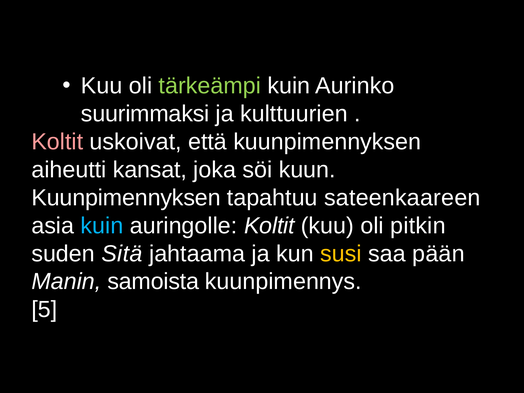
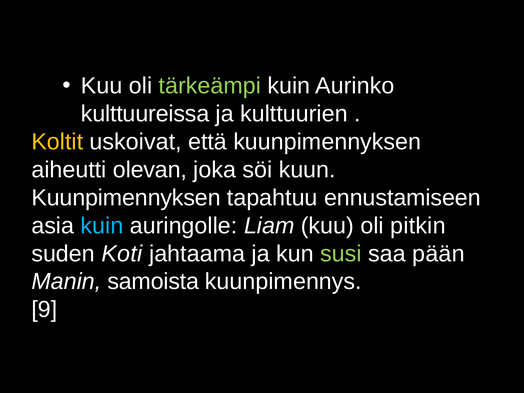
suurimmaksi: suurimmaksi -> kulttuureissa (145, 114)
Koltit colour: pink -> yellow (57, 142)
kansat: kansat -> olevan (150, 170)
sateenkaareen: sateenkaareen -> ennustamiseen (402, 198)
auringolle Koltit: Koltit -> Liam (269, 226)
Sitä: Sitä -> Koti (122, 254)
susi colour: yellow -> light green (341, 254)
5: 5 -> 9 (44, 310)
